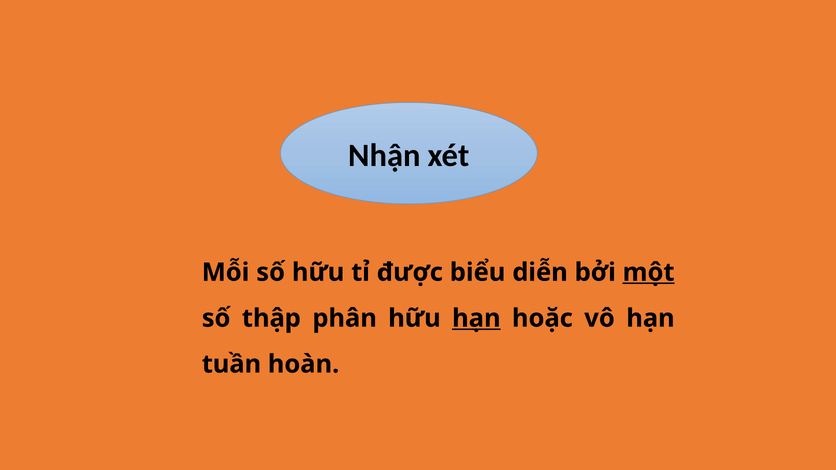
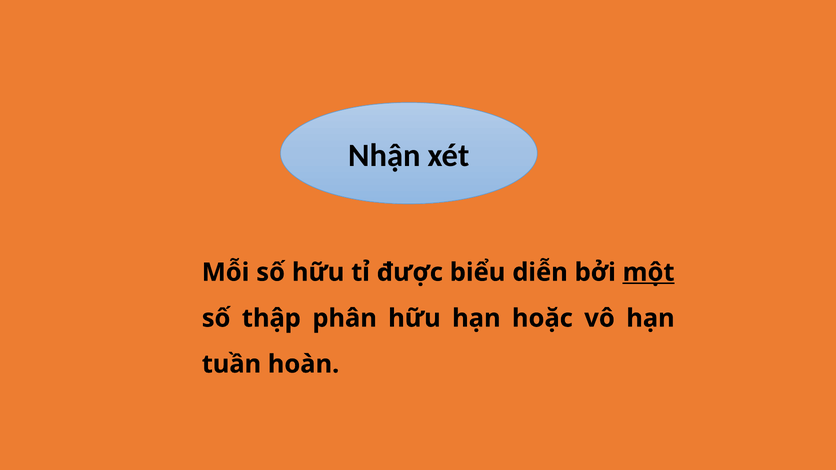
hạn underline: present -> none (476, 318)
